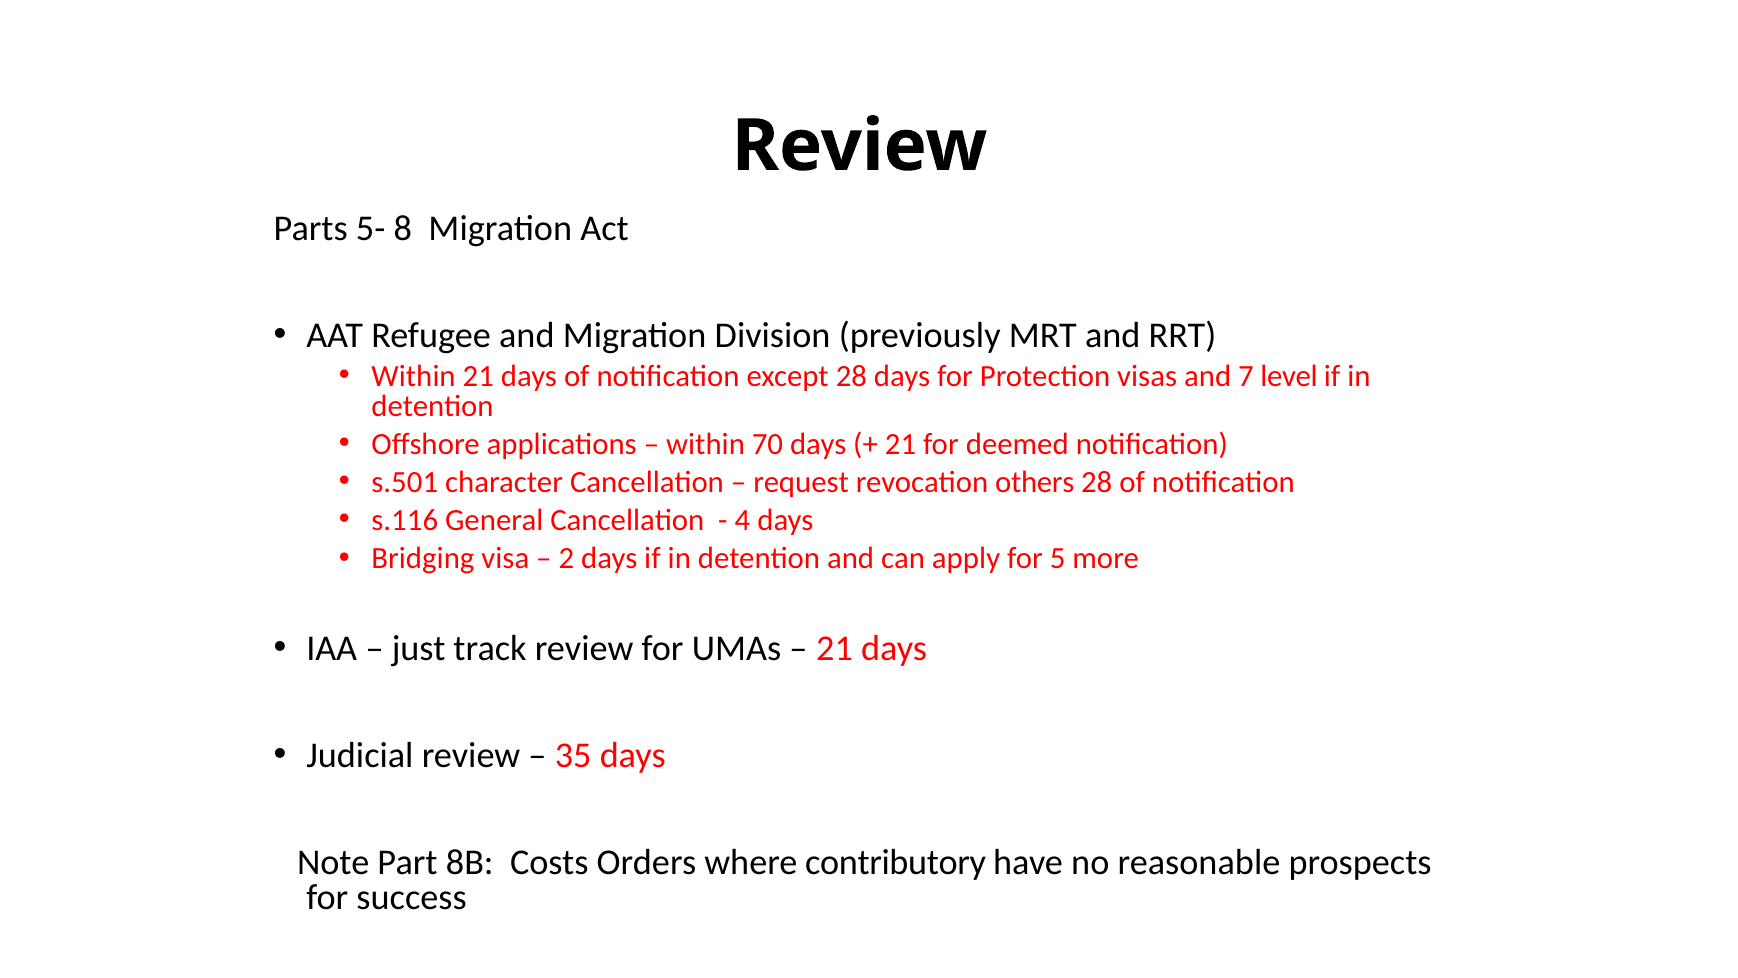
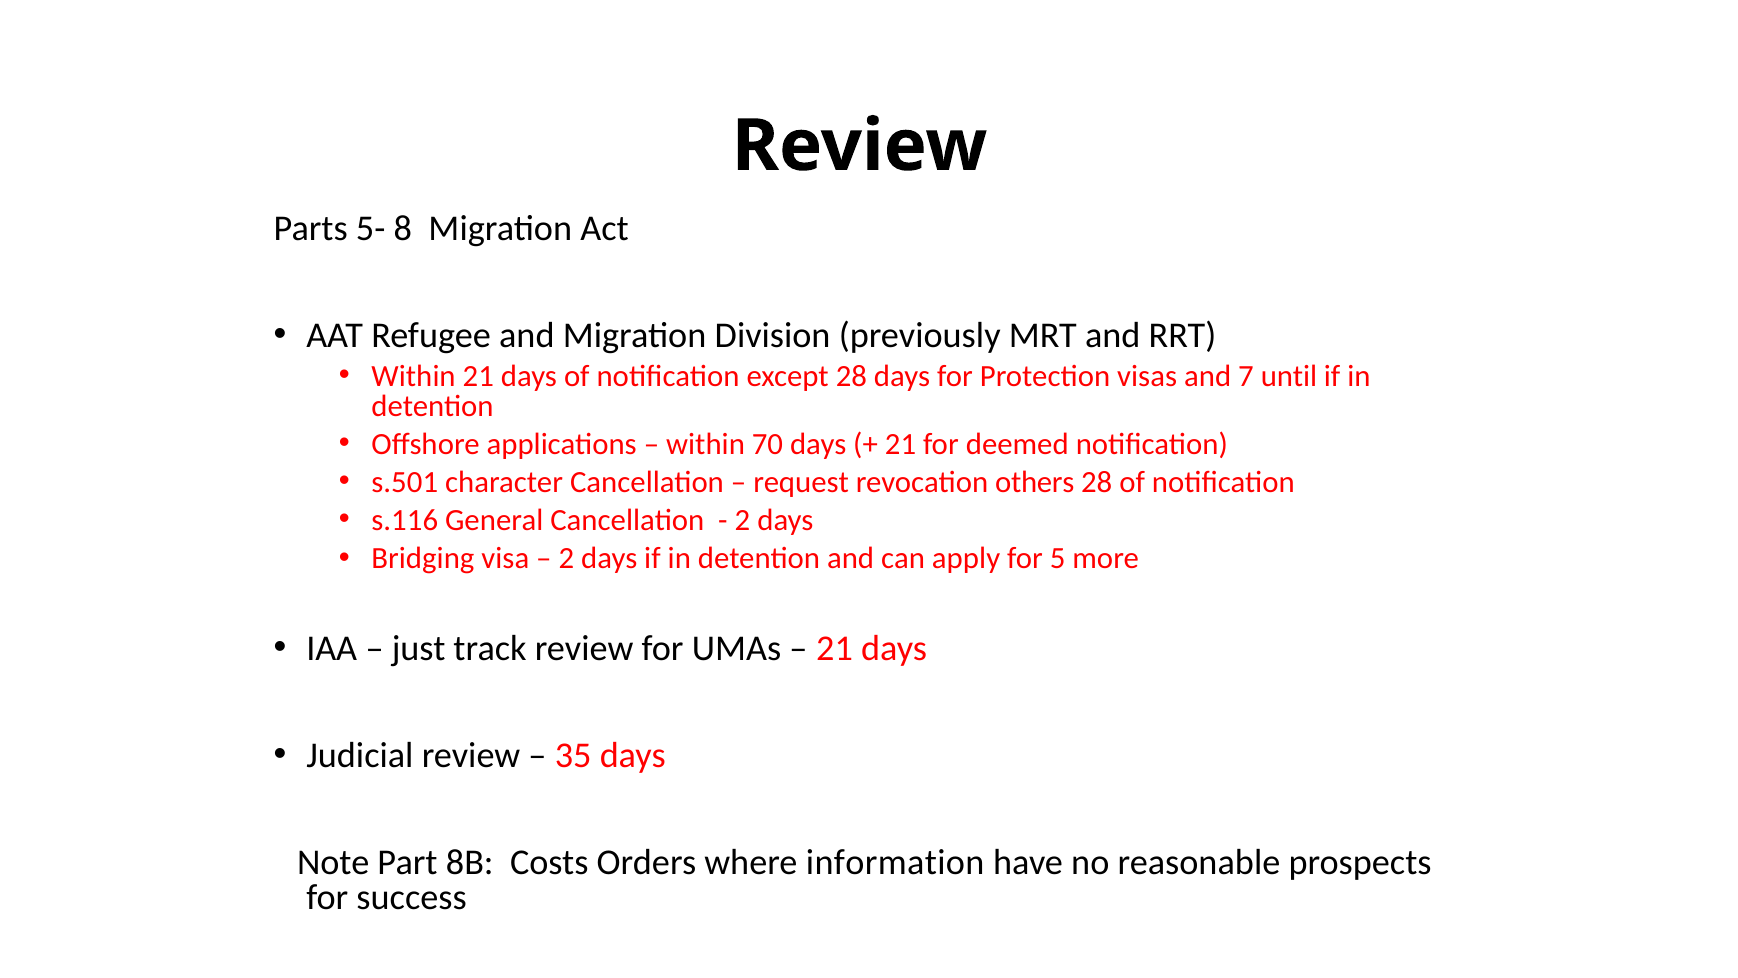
level: level -> until (1289, 376)
4: 4 -> 2 (742, 520)
contributory: contributory -> information (895, 862)
